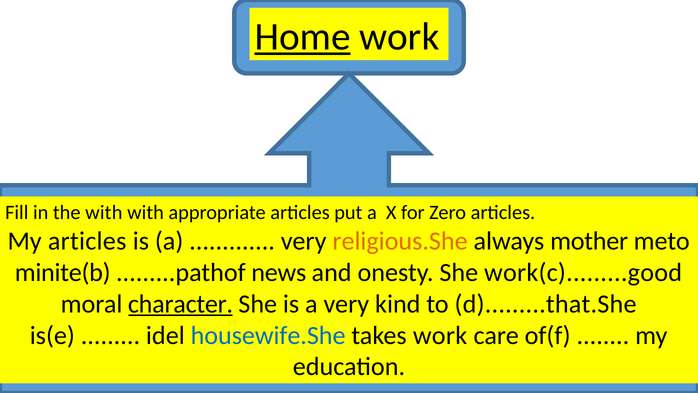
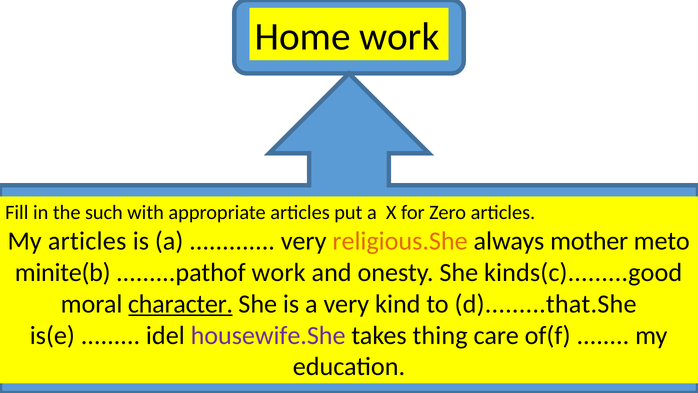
Home underline: present -> none (303, 37)
the with: with -> such (104, 213)
.........pathof news: news -> work (279, 272)
work(c).........good: work(c).........good -> kinds(c).........good (583, 272)
housewife.She colour: blue -> purple (268, 335)
takes work: work -> thing (440, 335)
